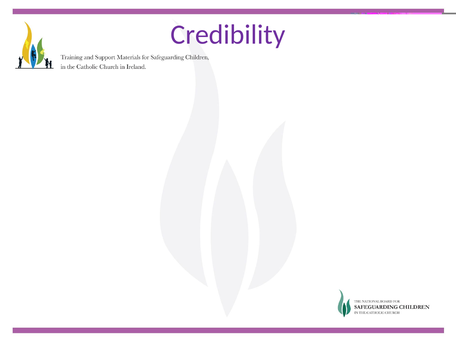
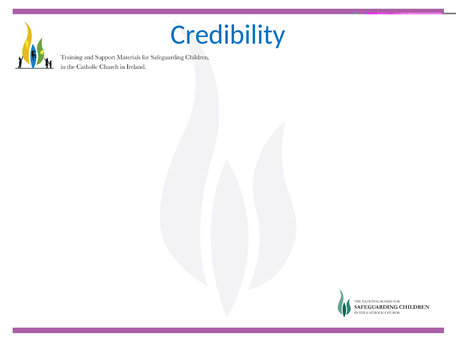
Credibility colour: purple -> blue (228, 35)
